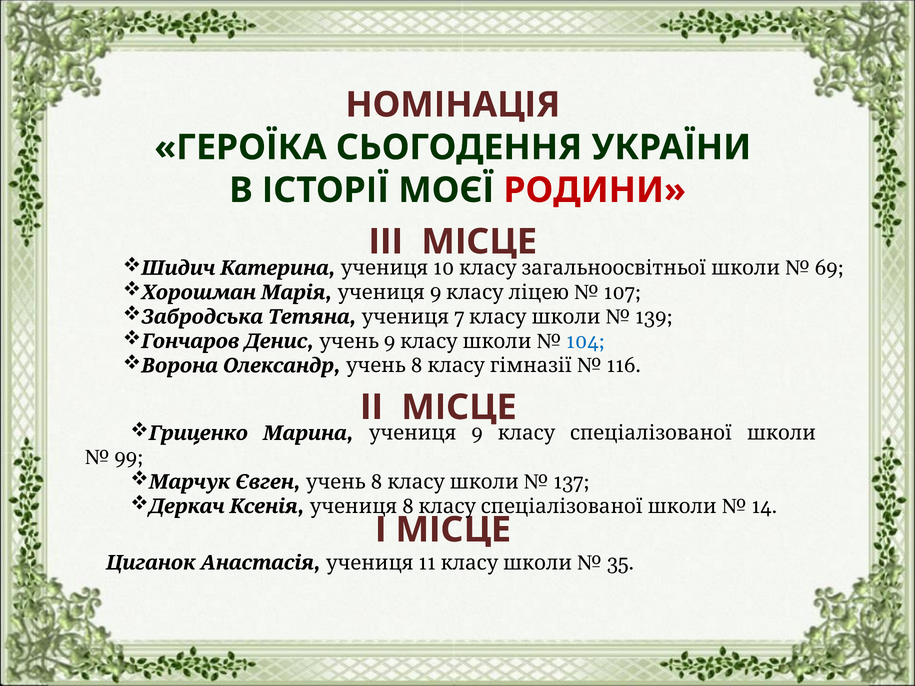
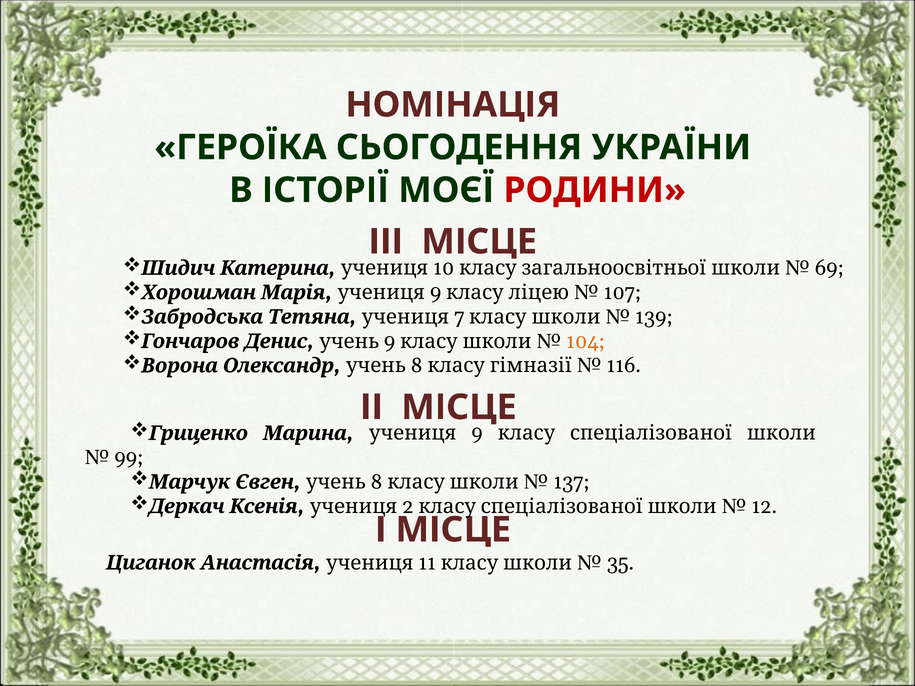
104 colour: blue -> orange (586, 341)
8: 8 -> 2 (408, 507)
14: 14 -> 12 (764, 507)
